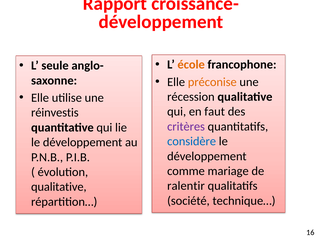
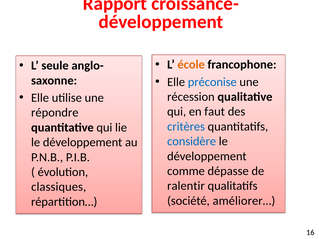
préconise colour: orange -> blue (212, 82)
réinvestis: réinvestis -> répondre (55, 113)
critères colour: purple -> blue (186, 127)
mariage: mariage -> dépasse (228, 171)
qualitative: qualitative -> classiques (59, 187)
technique…: technique… -> améliorer… (244, 201)
